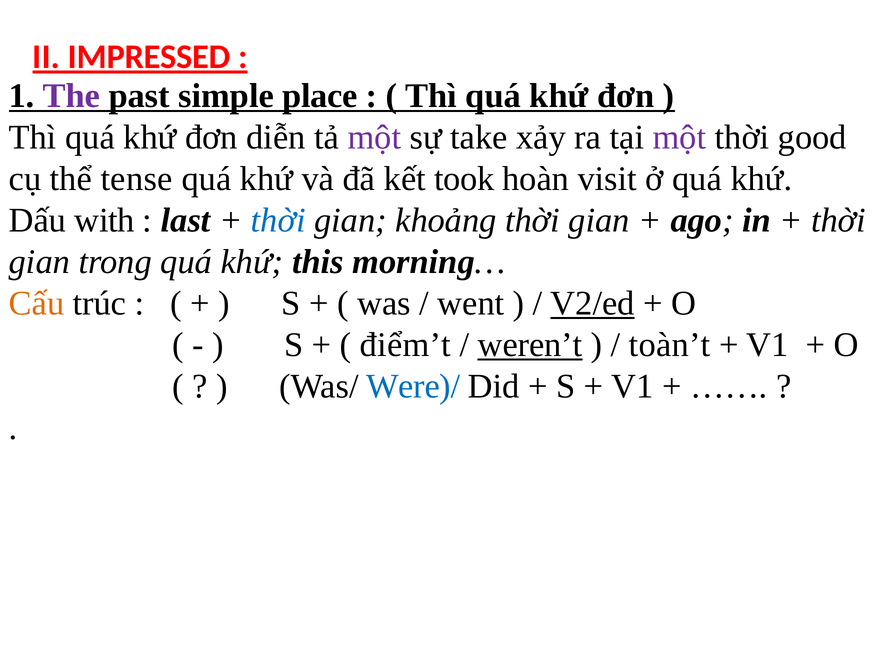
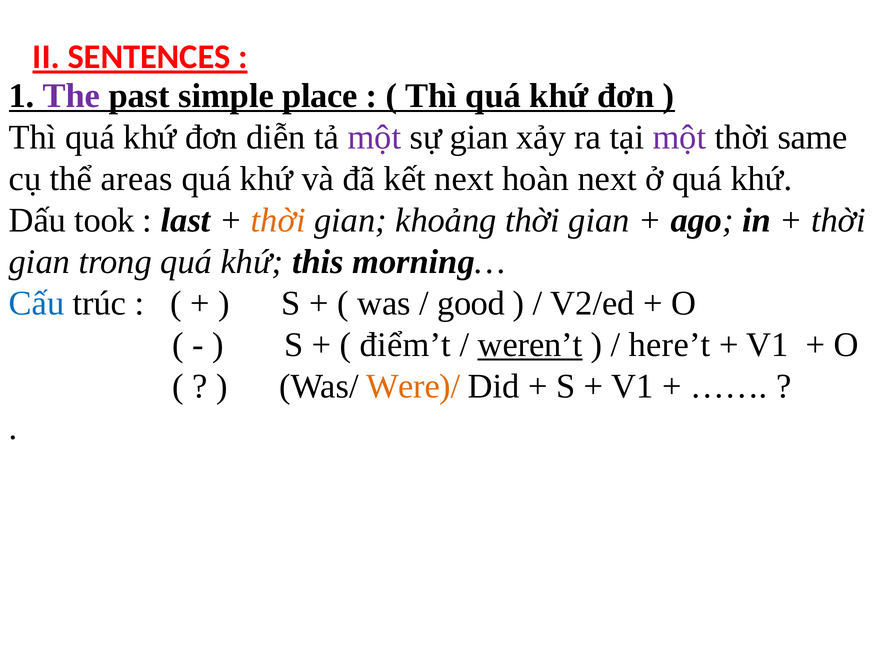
IMPRESSED: IMPRESSED -> SENTENCES (149, 57)
sự take: take -> gian (479, 137)
good: good -> same (812, 137)
tense: tense -> areas (137, 179)
kết took: took -> next (464, 179)
hoàn visit: visit -> next (607, 179)
with: with -> took (105, 220)
thời colour: blue -> orange (278, 220)
Cấu colour: orange -> blue (37, 303)
went: went -> good (471, 303)
V2/ed underline: present -> none (593, 303)
toàn’t: toàn’t -> here’t (670, 344)
Were)/ colour: blue -> orange (413, 386)
